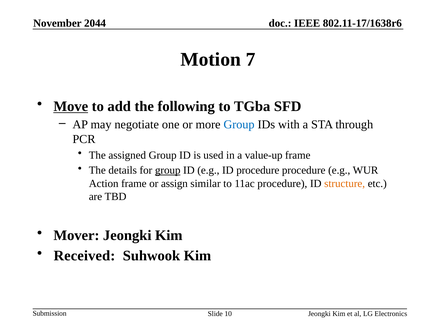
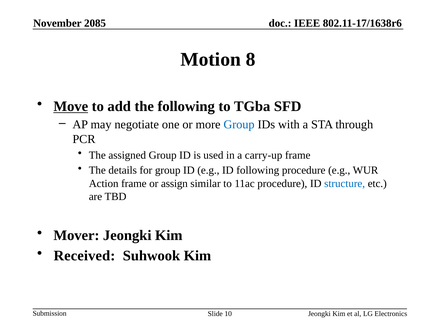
2044: 2044 -> 2085 (95, 23)
7: 7 -> 8 (251, 59)
value-up: value-up -> carry-up (264, 155)
group underline: present -> none (168, 170)
ID procedure: procedure -> following (258, 170)
structure colour: orange -> blue (345, 183)
